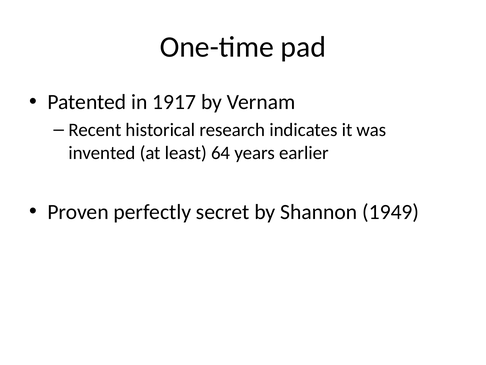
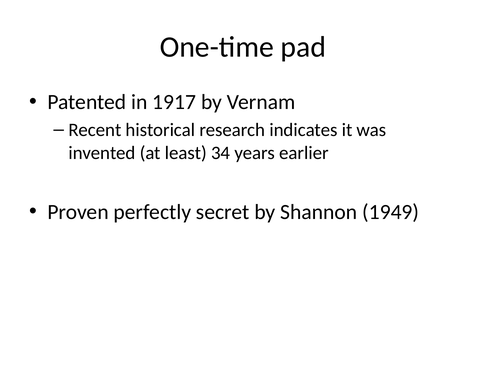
64: 64 -> 34 (221, 153)
